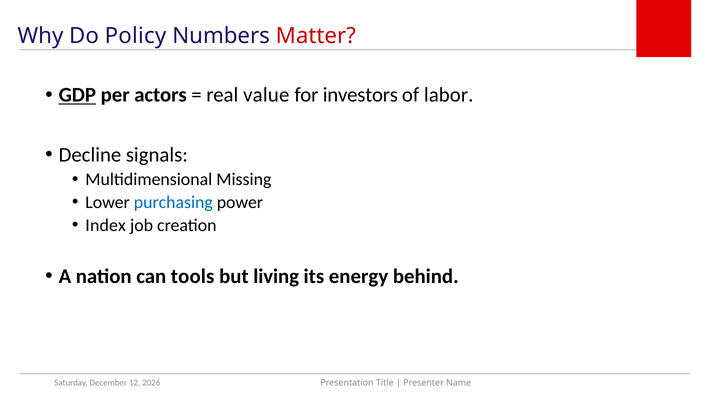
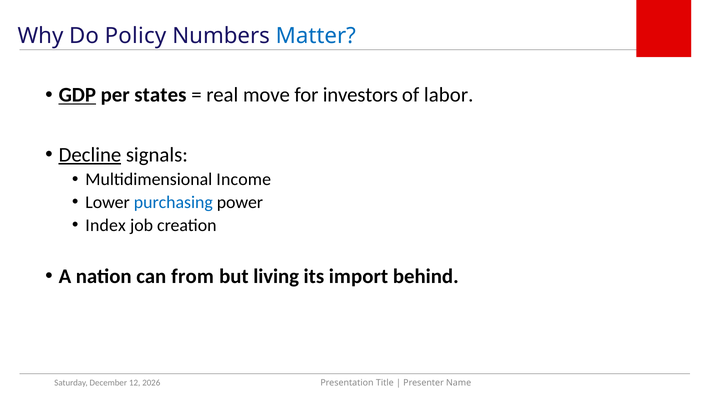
Matter colour: red -> blue (316, 36)
actors: actors -> states (160, 95)
value: value -> move (266, 95)
Decline underline: none -> present (90, 155)
Missing: Missing -> Income (244, 179)
tools: tools -> from (193, 276)
energy: energy -> import (359, 276)
